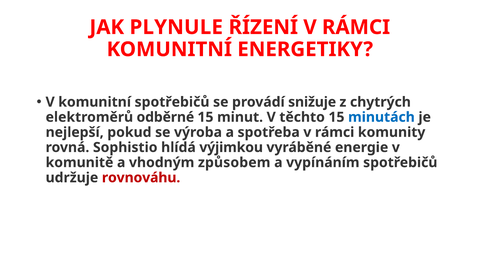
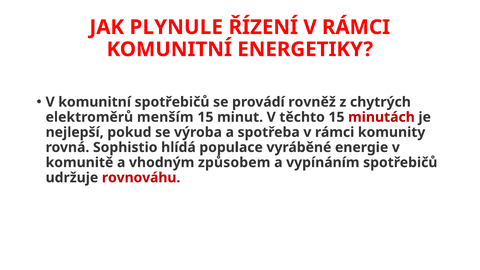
snižuje: snižuje -> rovněž (312, 102)
odběrné: odběrné -> menším (165, 117)
minutách colour: blue -> red (381, 117)
výjimkou: výjimkou -> populace (231, 147)
